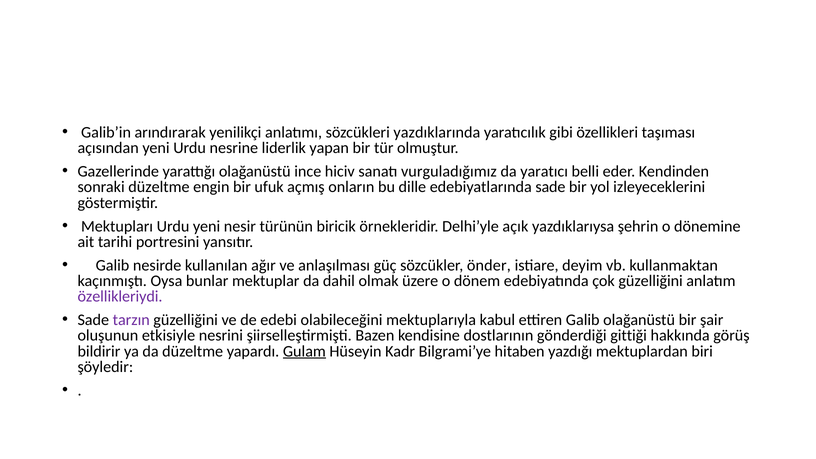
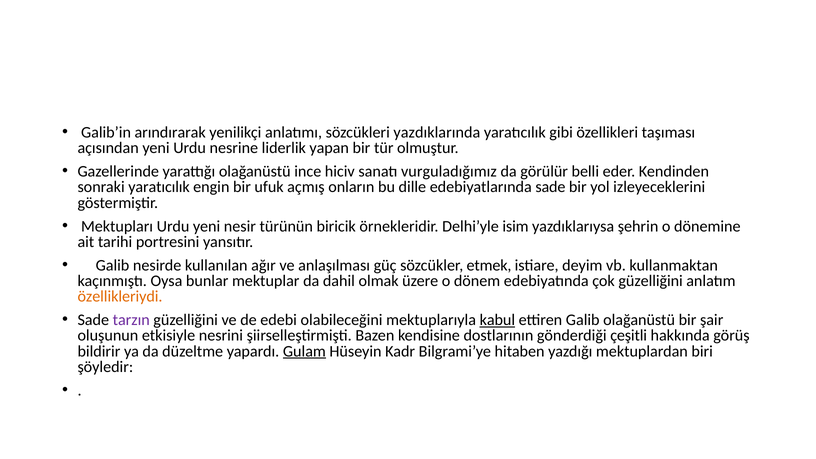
yaratıcı: yaratıcı -> görülür (544, 171)
sonraki düzeltme: düzeltme -> yaratıcılık (159, 187)
açık: açık -> isim (516, 226)
önder: önder -> etmek (489, 265)
özellikleriydi colour: purple -> orange (120, 297)
kabul underline: none -> present (497, 320)
gittiği: gittiği -> çeşitli (629, 336)
